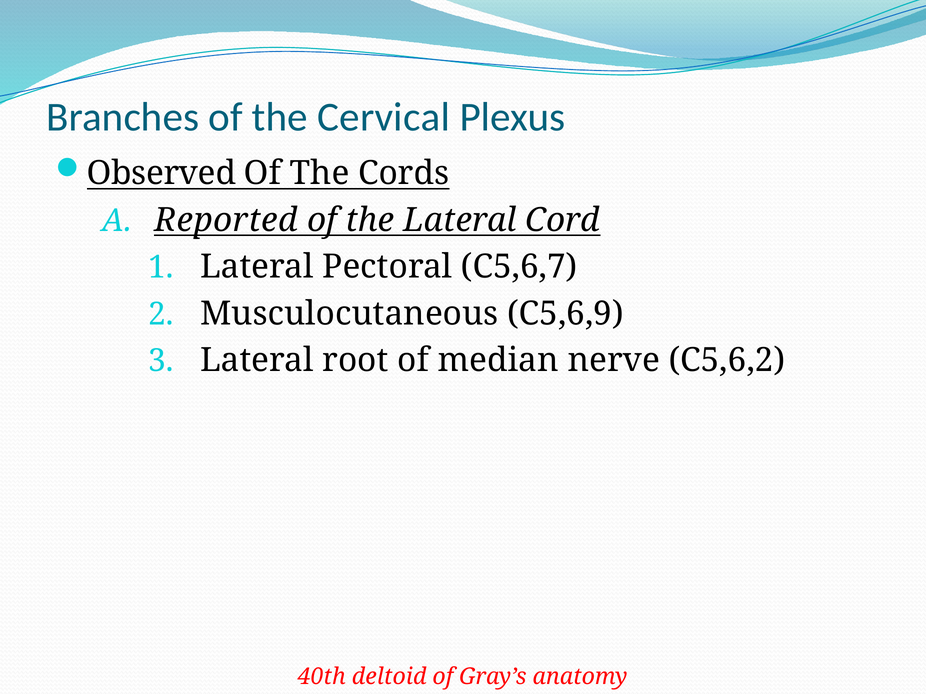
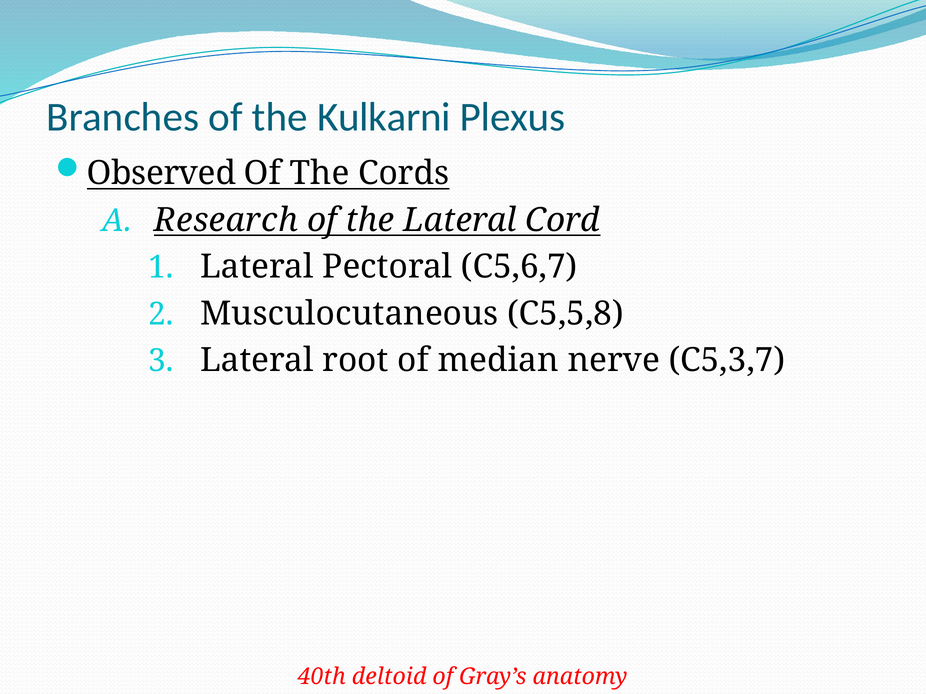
Cervical: Cervical -> Kulkarni (384, 117)
Reported: Reported -> Research (226, 220)
C5,6,9: C5,6,9 -> C5,5,8 (565, 314)
C5,6,2: C5,6,2 -> C5,3,7 (727, 361)
